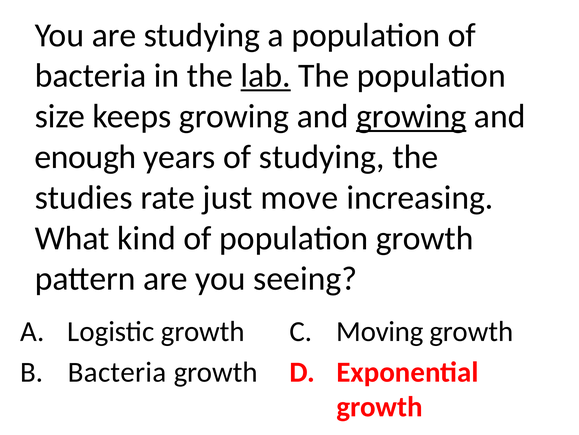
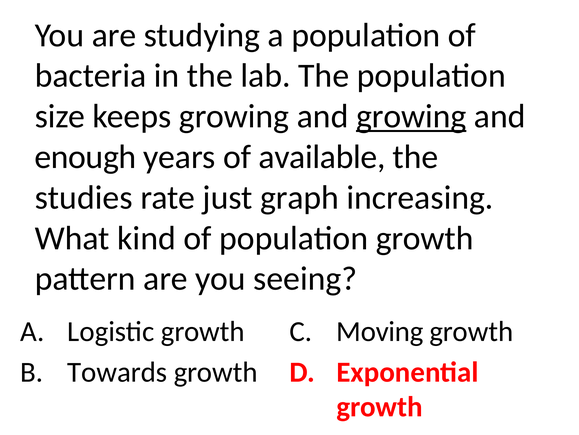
lab underline: present -> none (266, 76)
of studying: studying -> available (322, 157)
move: move -> graph (300, 197)
Bacteria: Bacteria -> Towards (117, 372)
